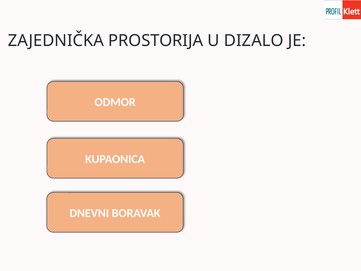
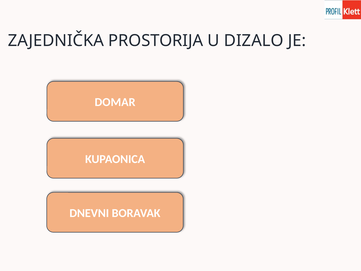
ODMOR: ODMOR -> DOMAR (115, 102)
